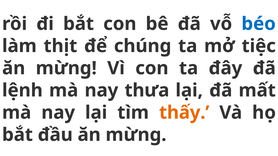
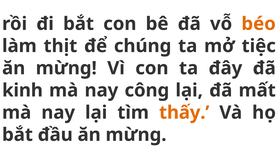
béo colour: blue -> orange (259, 24)
lệnh: lệnh -> kinh (22, 91)
thưa: thưa -> công (147, 91)
